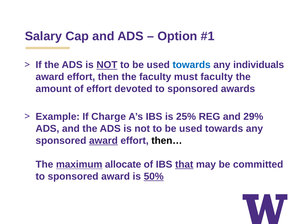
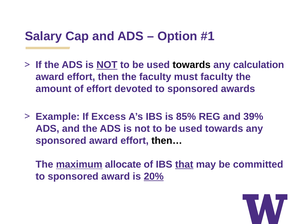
towards colour: blue -> black (192, 65)
individuals: individuals -> calculation (259, 65)
Charge: Charge -> Excess (109, 116)
25%: 25% -> 85% (186, 116)
29%: 29% -> 39% (253, 116)
award underline: present -> none (103, 140)
50%: 50% -> 20% (154, 176)
